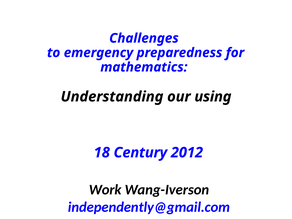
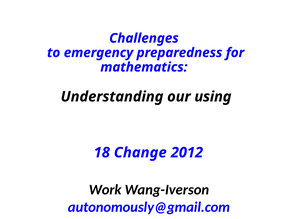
Century: Century -> Change (140, 153)
independently@gmail.com: independently@gmail.com -> autonomously@gmail.com (149, 207)
